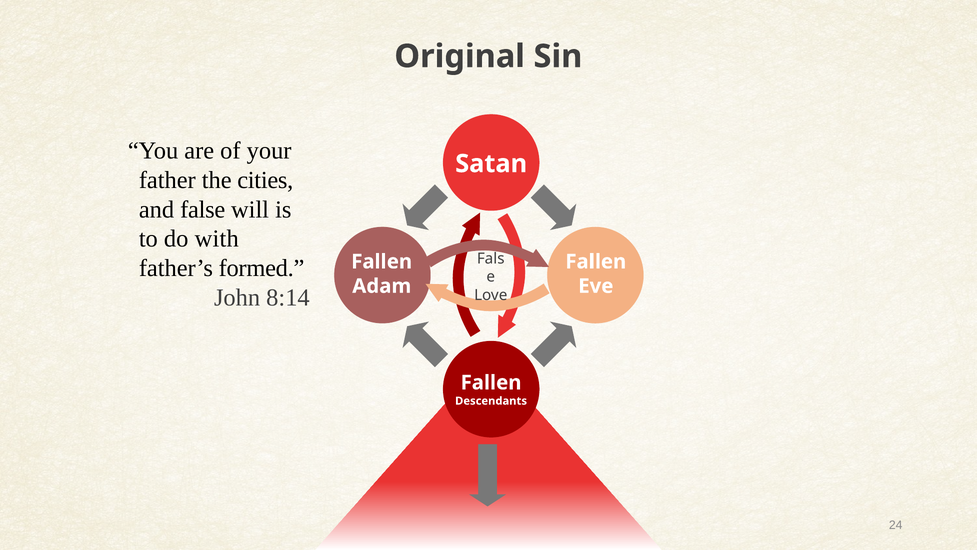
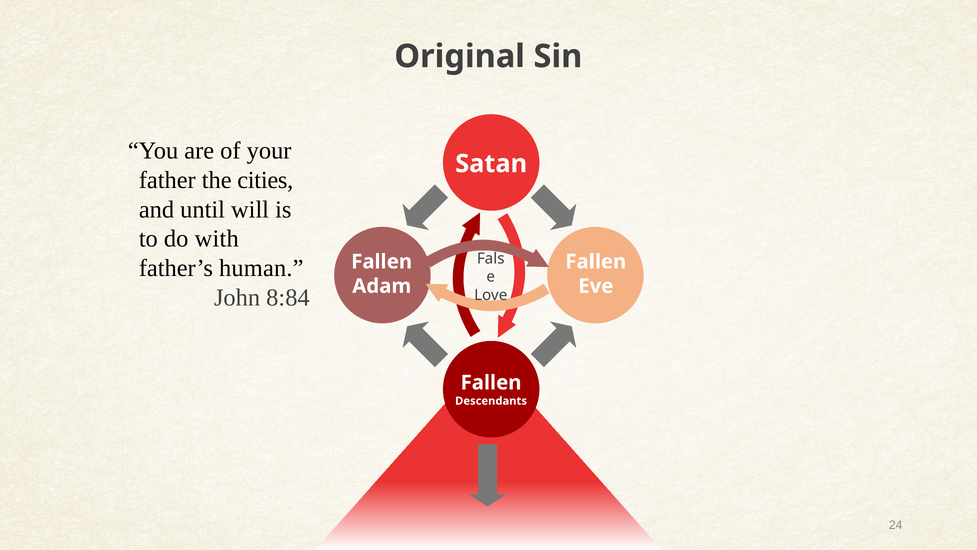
false: false -> until (203, 209)
formed: formed -> human (261, 268)
8:14: 8:14 -> 8:84 (288, 297)
